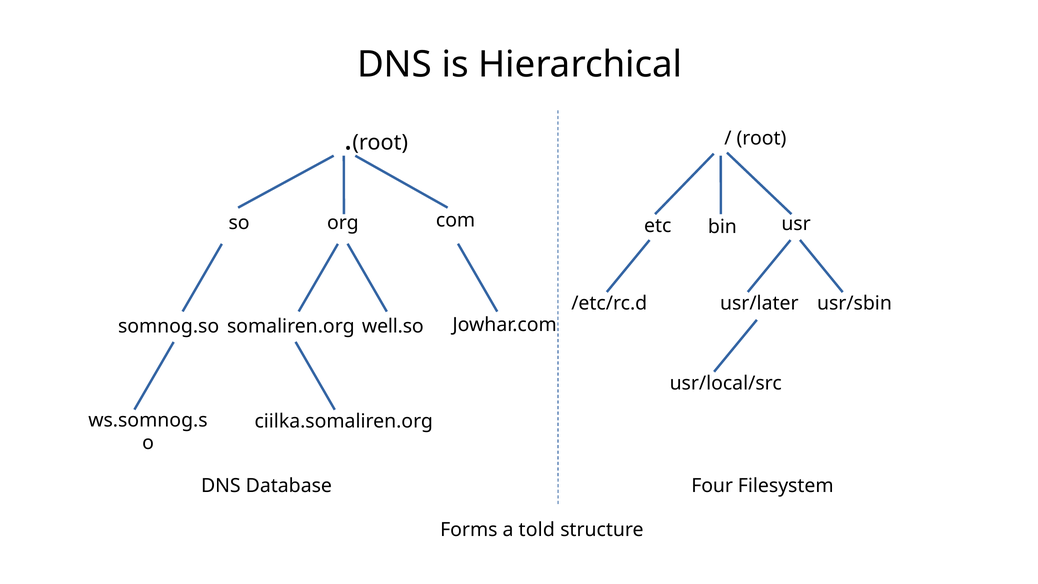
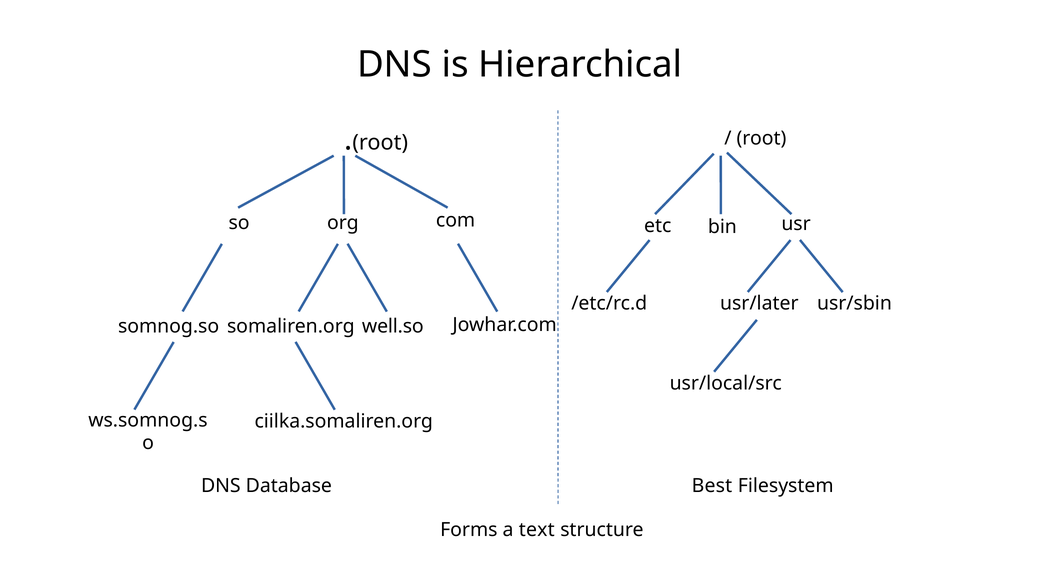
Four: Four -> Best (712, 486)
told: told -> text (537, 530)
